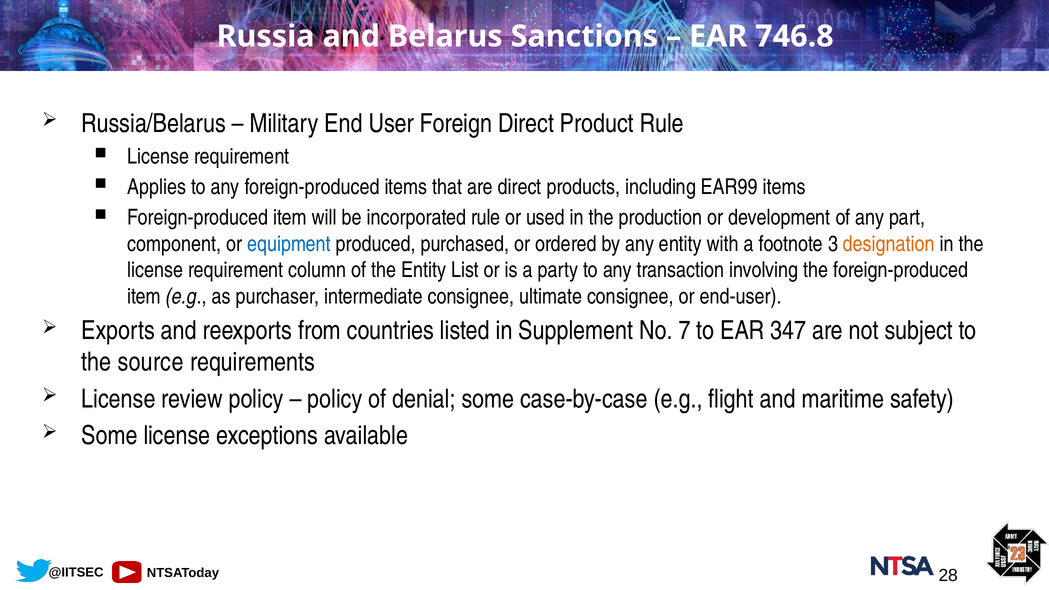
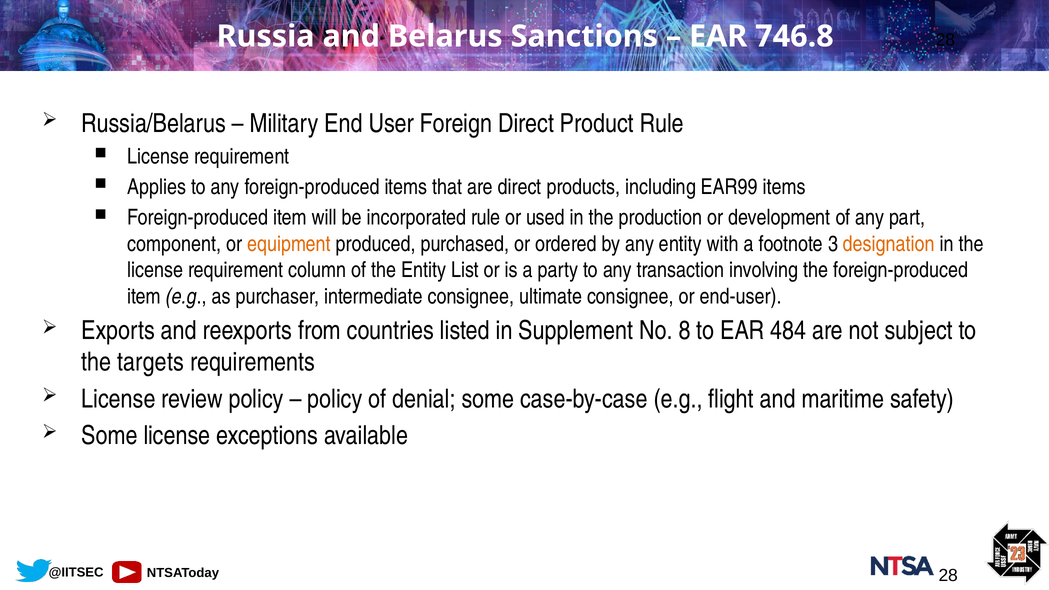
equipment colour: blue -> orange (289, 244)
7: 7 -> 8 (685, 331)
347: 347 -> 484 (788, 331)
source: source -> targets (151, 362)
